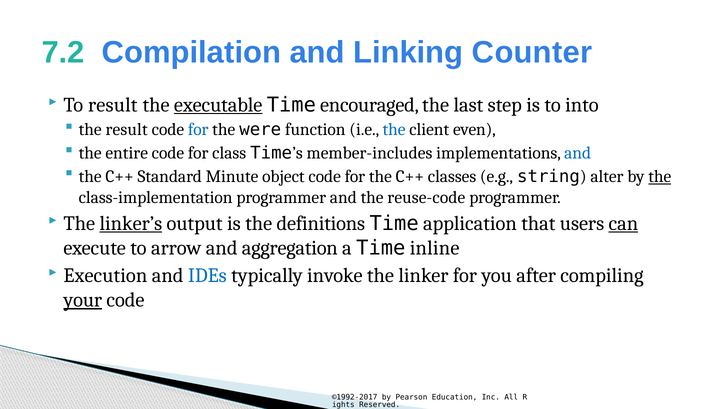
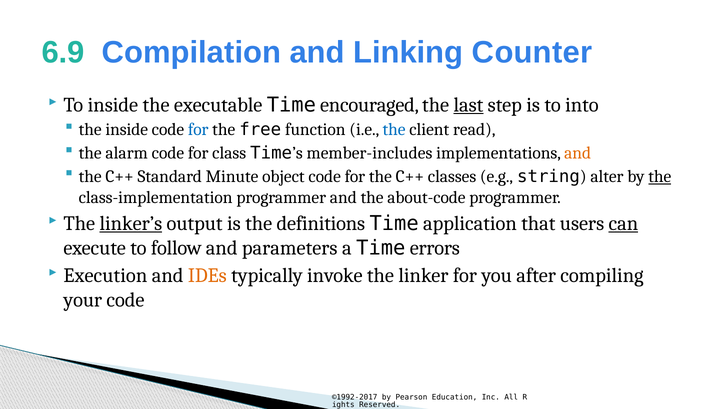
7.2: 7.2 -> 6.9 (63, 53)
To result: result -> inside (113, 105)
executable underline: present -> none (218, 105)
last underline: none -> present (468, 105)
the result: result -> inside (127, 130)
were: were -> free (260, 130)
even: even -> read (474, 130)
entire: entire -> alarm (127, 153)
and colour: blue -> orange (578, 153)
reuse-code: reuse-code -> about-code (426, 197)
arrow: arrow -> follow (176, 247)
aggregation: aggregation -> parameters (290, 247)
inline: inline -> errors (435, 247)
IDEs colour: blue -> orange (207, 275)
your underline: present -> none (83, 300)
